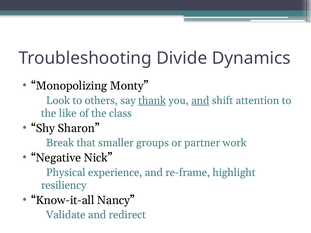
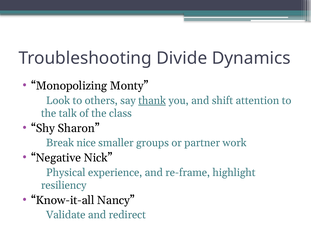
and underline: present -> none (200, 101)
like: like -> talk (68, 114)
that: that -> nice (86, 143)
